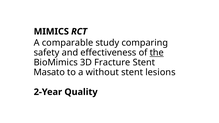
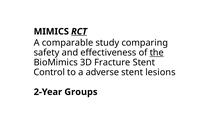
RCT underline: none -> present (79, 32)
Masato: Masato -> Control (49, 72)
without: without -> adverse (102, 72)
Quality: Quality -> Groups (81, 92)
